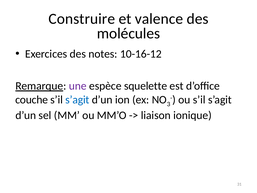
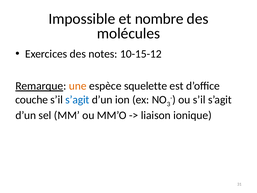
Construire: Construire -> Impossible (82, 19)
valence: valence -> nombre (159, 19)
10-16-12: 10-16-12 -> 10-15-12 (141, 54)
une colour: purple -> orange (78, 86)
